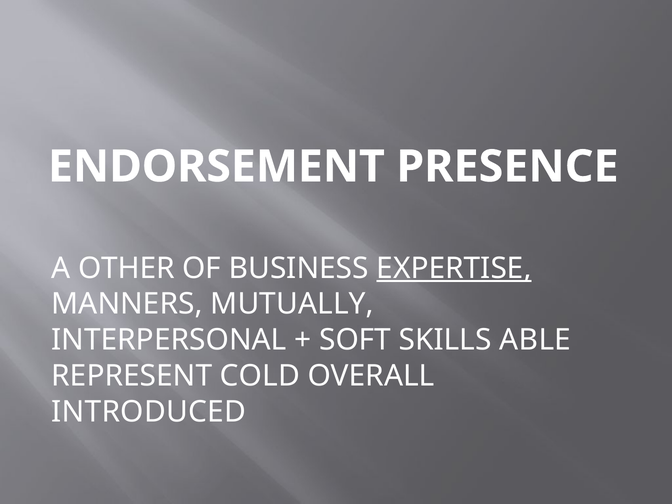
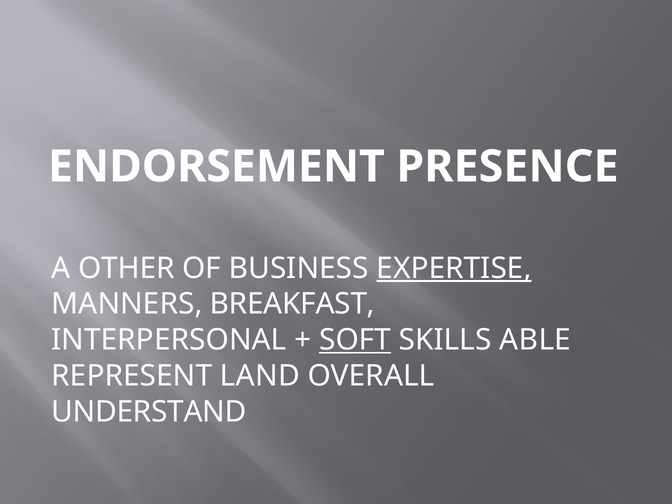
MUTUALLY: MUTUALLY -> BREAKFAST (292, 304)
SOFT underline: none -> present (355, 340)
COLD: COLD -> LAND (260, 376)
INTRODUCED: INTRODUCED -> UNDERSTAND (149, 412)
